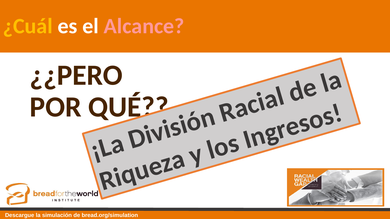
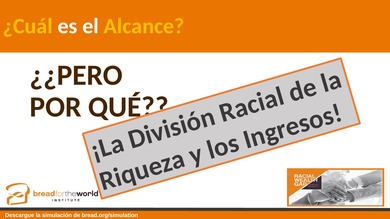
Alcance colour: pink -> yellow (144, 26)
